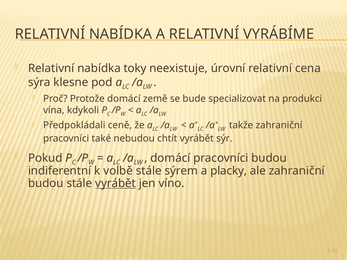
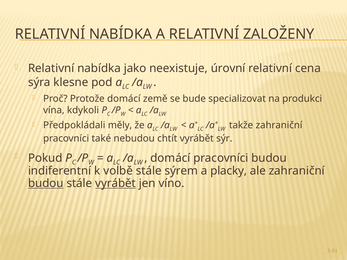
VYRÁBÍME: VYRÁBÍME -> ZALOŽENY (279, 34)
toky: toky -> jako (135, 68)
ceně: ceně -> měly (120, 125)
budou underline: none -> present (46, 183)
